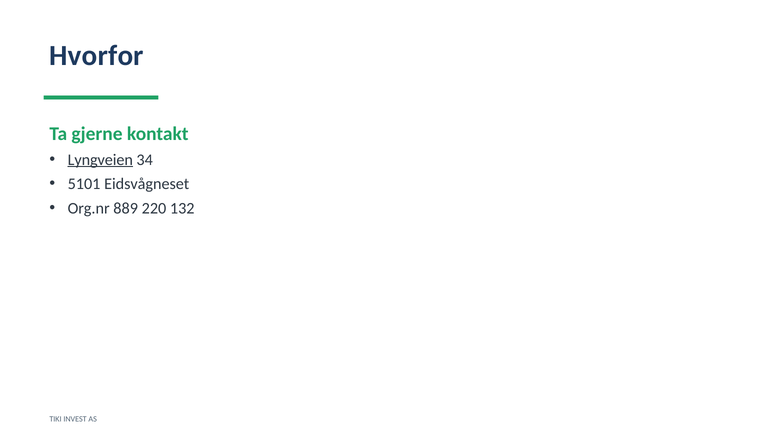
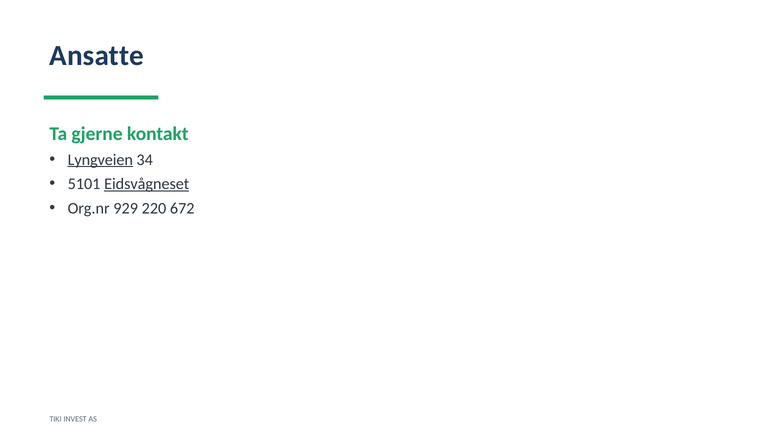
Hvorfor: Hvorfor -> Ansatte (97, 55)
Eidsvågneset underline: none -> present (147, 184)
889: 889 -> 929 (126, 208)
132: 132 -> 672 (182, 208)
